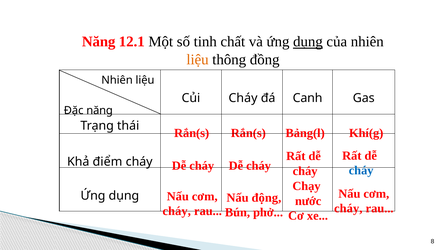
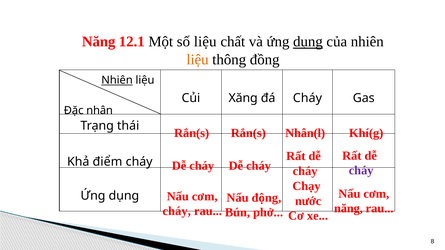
số tinh: tinh -> liệu (205, 42)
Nhiên underline: none -> present (117, 80)
Củi Cháy: Cháy -> Xăng (243, 98)
đá Canh: Canh -> Cháy (307, 98)
Đặc năng: năng -> nhân (100, 111)
Bảng(l: Bảng(l -> Nhân(l (305, 133)
cháy colour: blue -> purple (361, 171)
cháy: cháy -> năng (348, 209)
